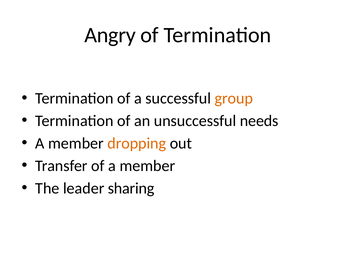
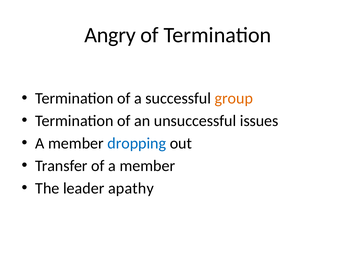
needs: needs -> issues (259, 121)
dropping colour: orange -> blue (137, 143)
sharing: sharing -> apathy (131, 188)
